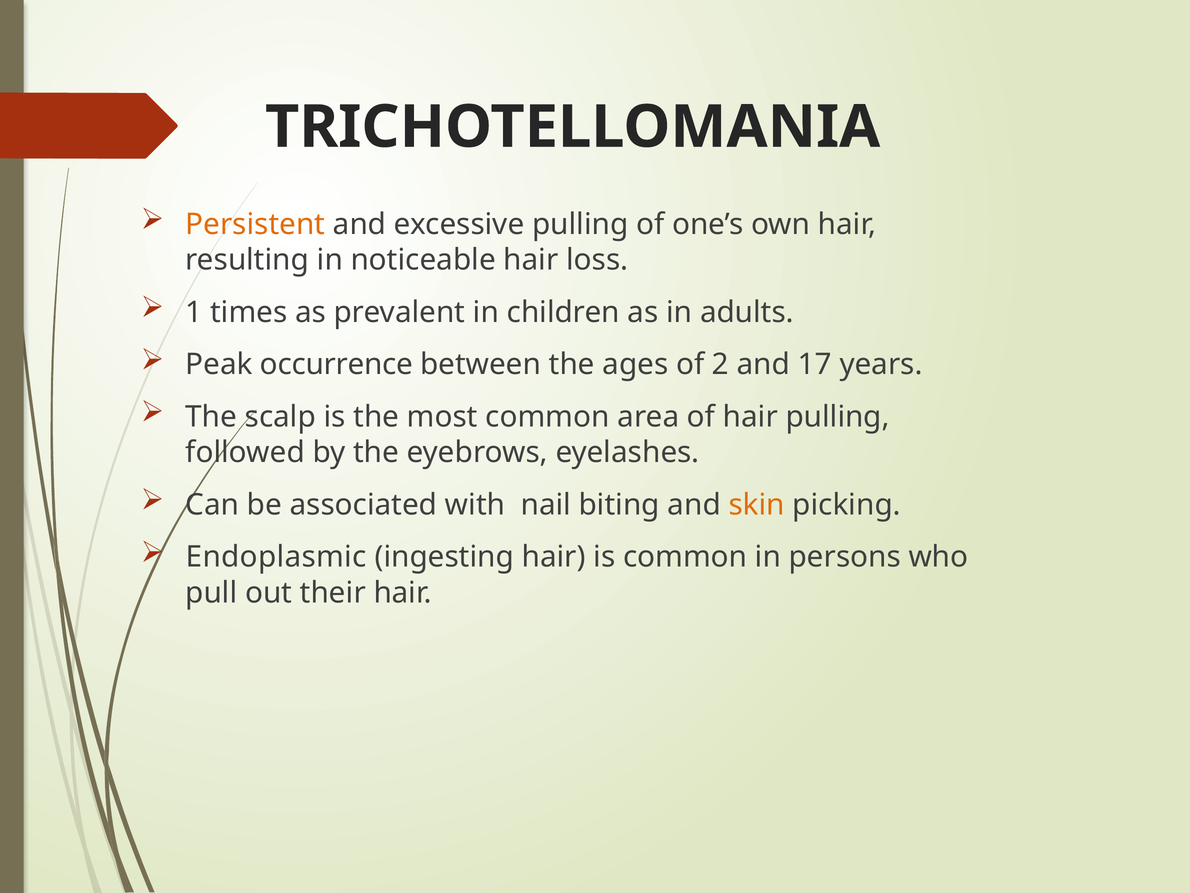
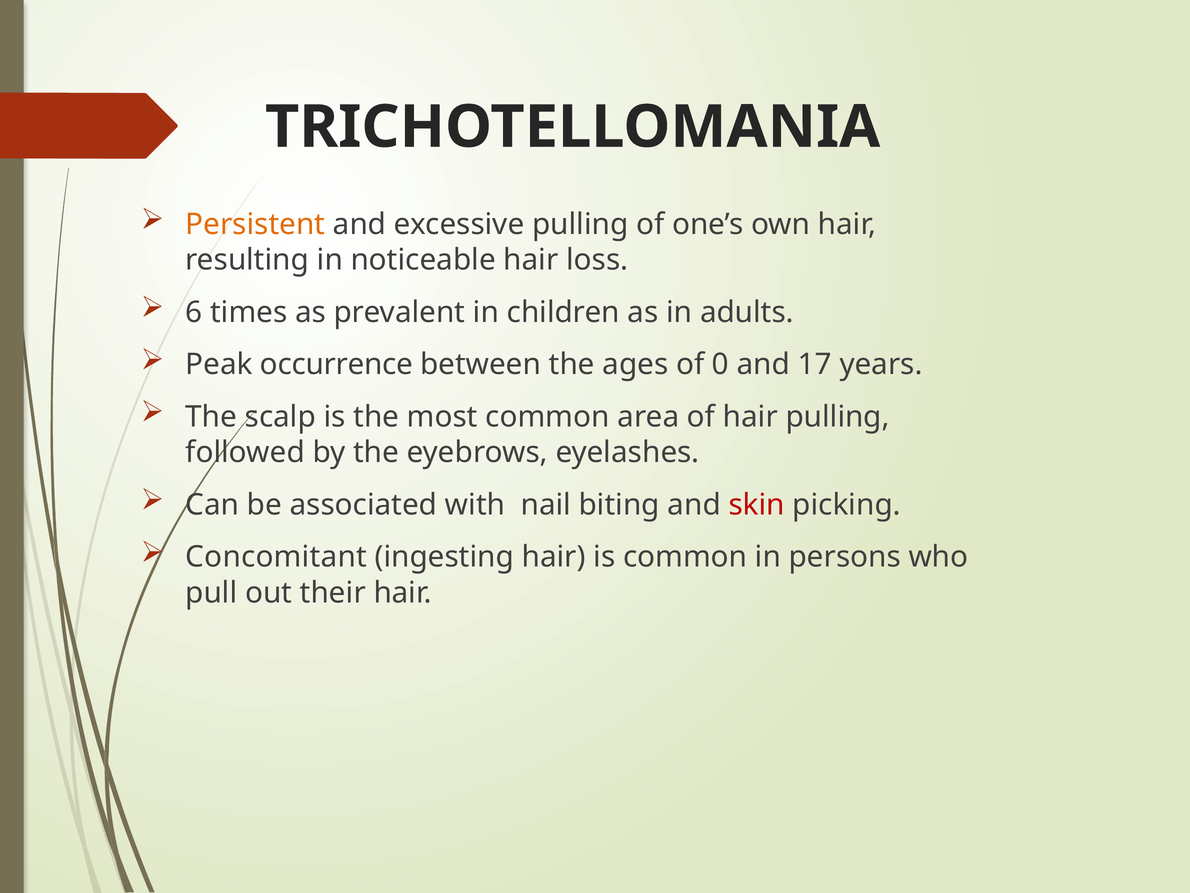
1: 1 -> 6 (194, 312)
2: 2 -> 0 (720, 364)
skin colour: orange -> red (757, 505)
Endoplasmic: Endoplasmic -> Concomitant (276, 557)
